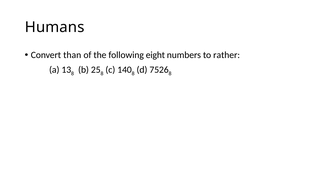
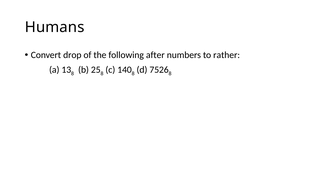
than: than -> drop (72, 55)
eight: eight -> after (155, 55)
